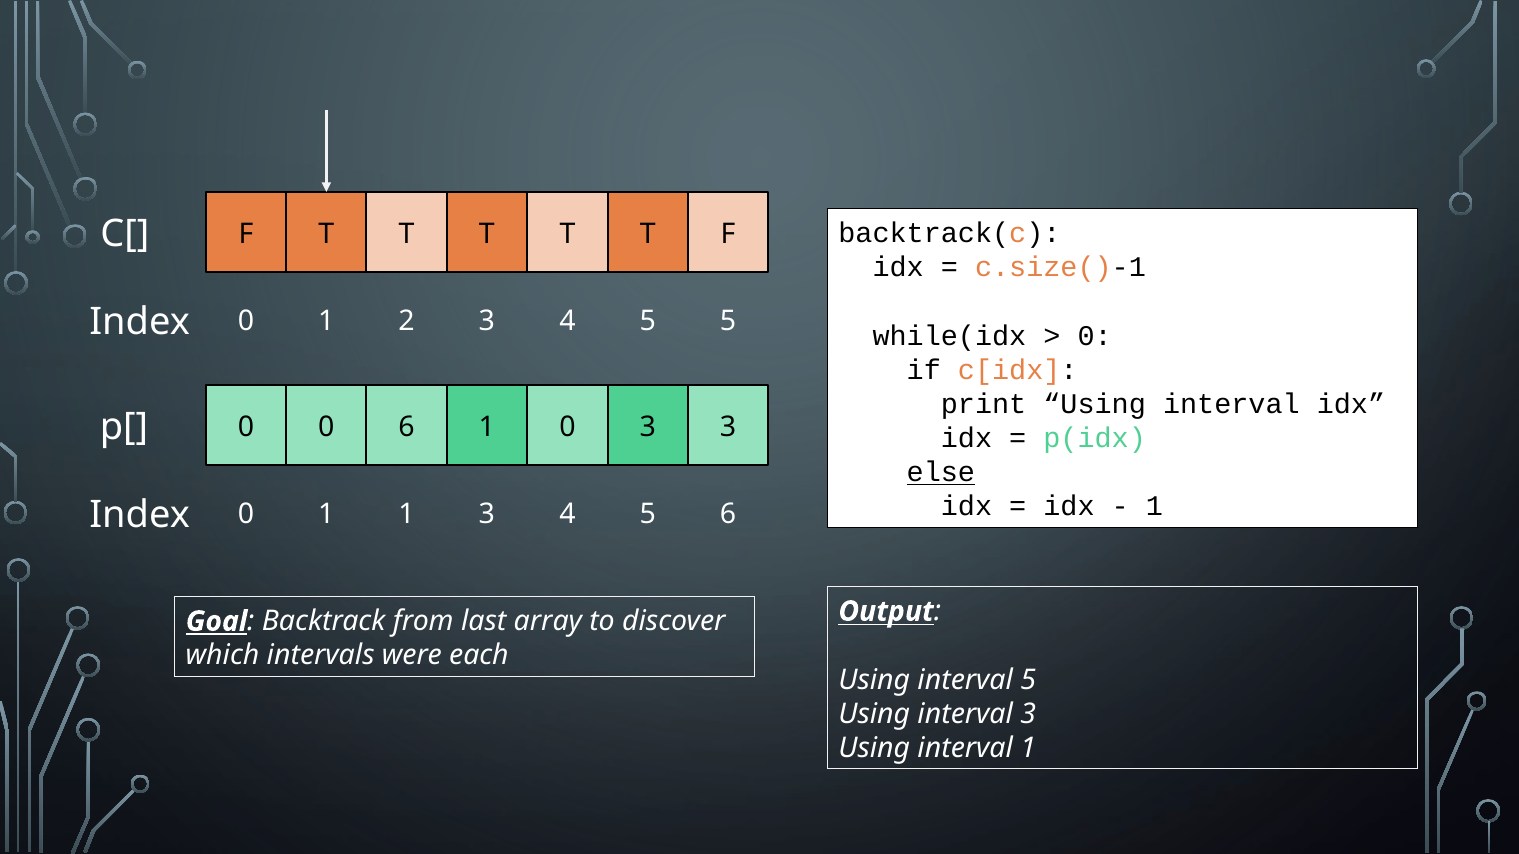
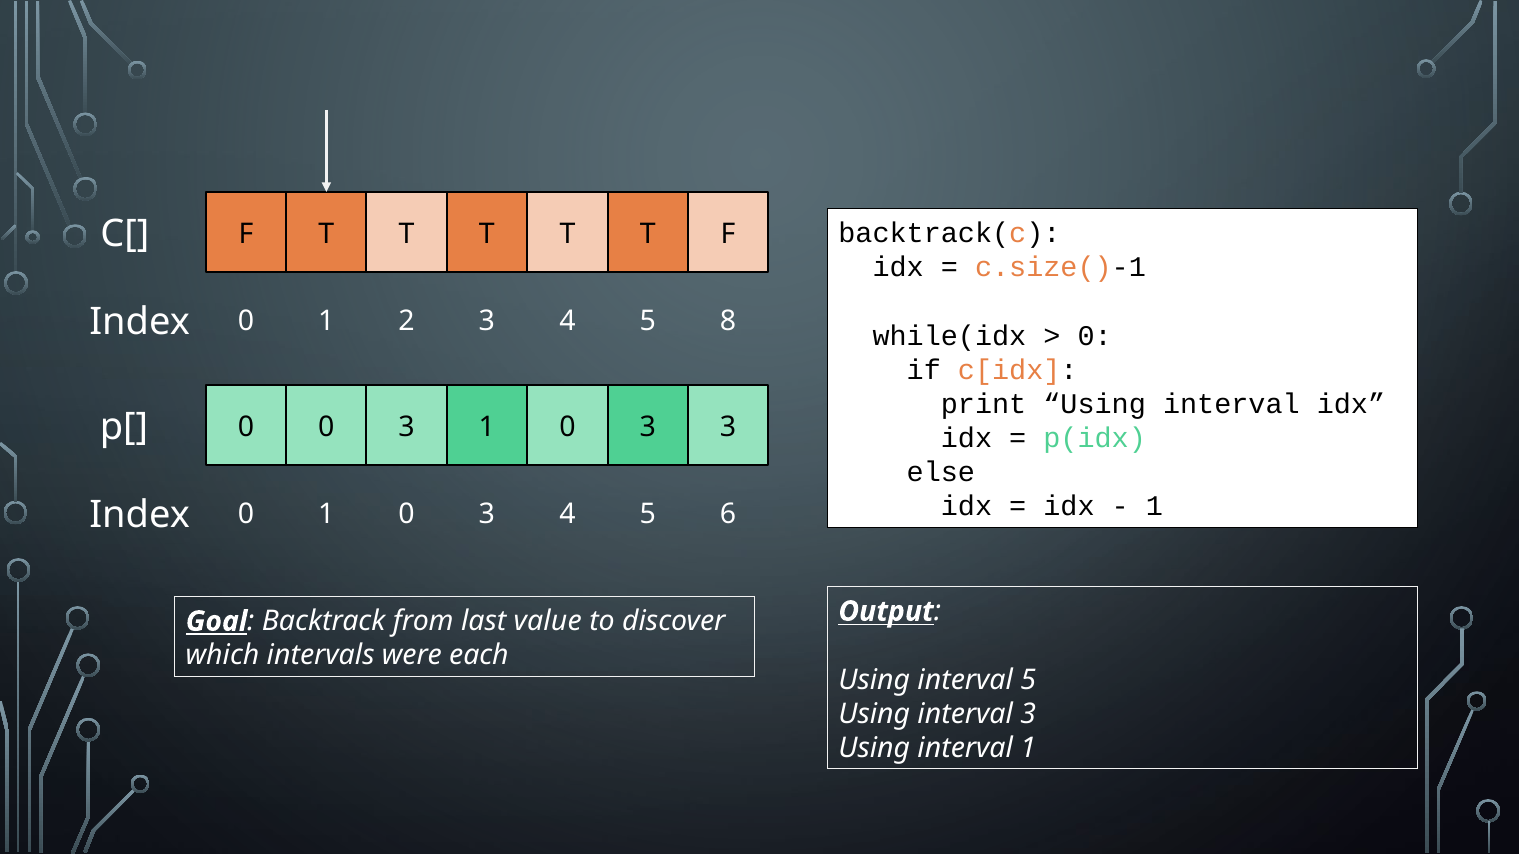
5 5: 5 -> 8 (728, 322)
0 0 6: 6 -> 3 (407, 427)
else underline: present -> none (941, 473)
0 1 1: 1 -> 0 (407, 515)
array: array -> value (548, 622)
